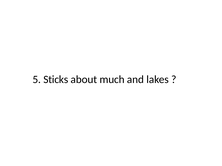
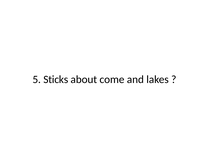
much: much -> come (112, 80)
